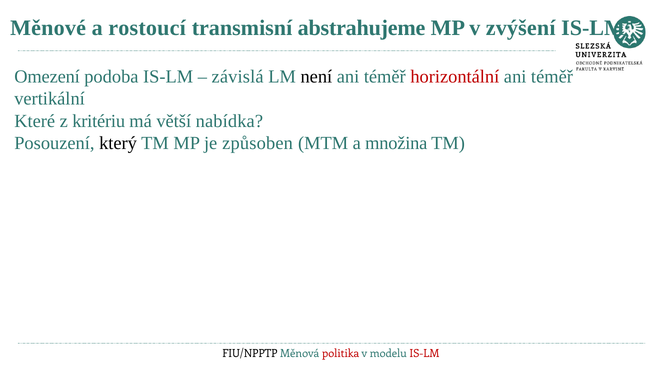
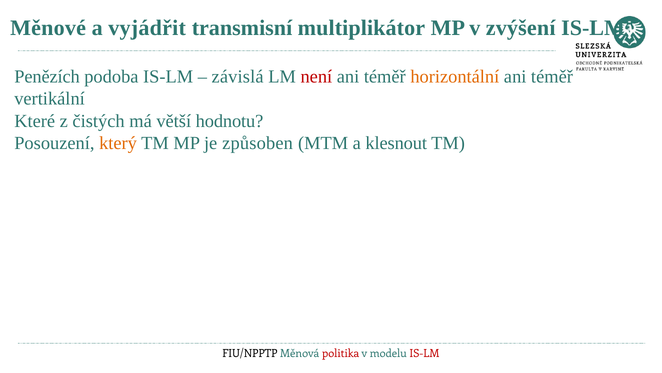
rostoucí: rostoucí -> vyjádřit (147, 28)
abstrahujeme: abstrahujeme -> multiplikátor (361, 28)
Omezení: Omezení -> Penězích (47, 77)
není colour: black -> red (316, 77)
horizontální colour: red -> orange (455, 77)
kritériu: kritériu -> čistých (99, 121)
nabídka: nabídka -> hodnotu (230, 121)
který colour: black -> orange (118, 143)
množina: množina -> klesnout (396, 143)
